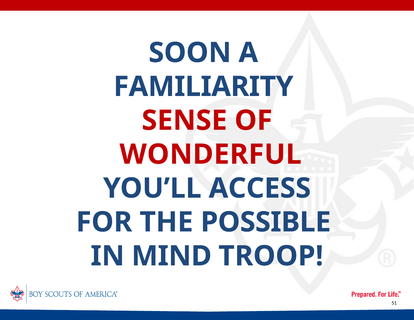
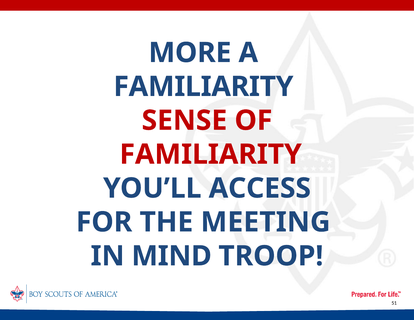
SOON: SOON -> MORE (190, 53)
WONDERFUL: WONDERFUL -> FAMILIARITY (211, 154)
POSSIBLE: POSSIBLE -> MEETING (266, 222)
